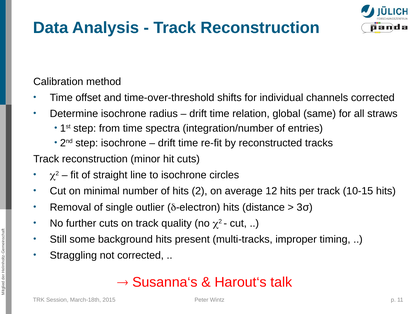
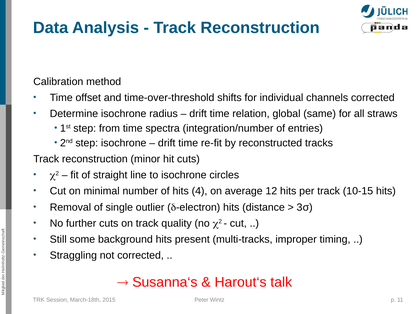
2: 2 -> 4 (200, 191)
